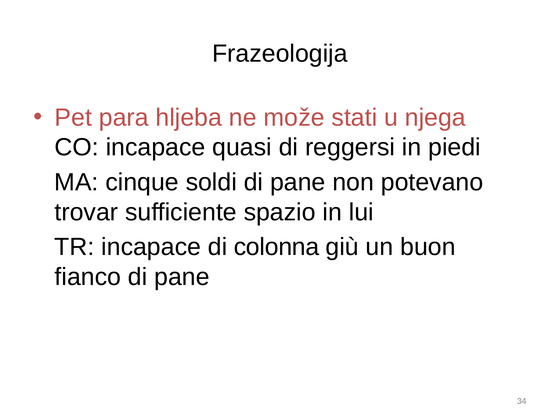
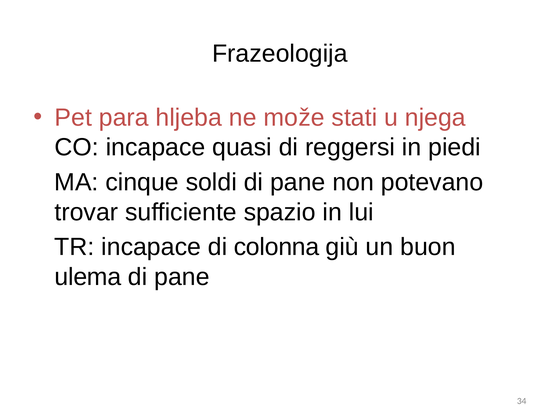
fianco: fianco -> ulema (88, 277)
